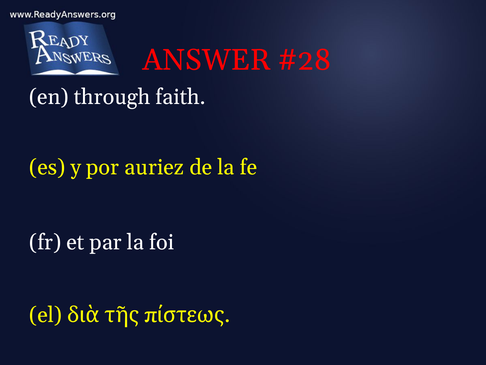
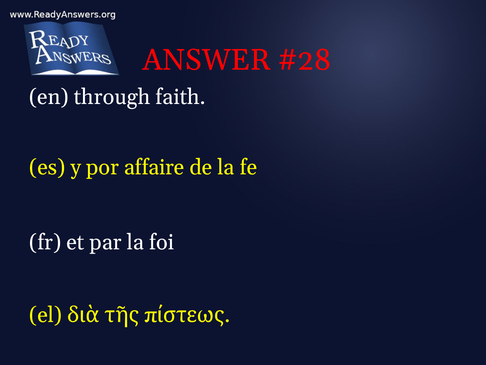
auriez: auriez -> affaire (154, 167)
